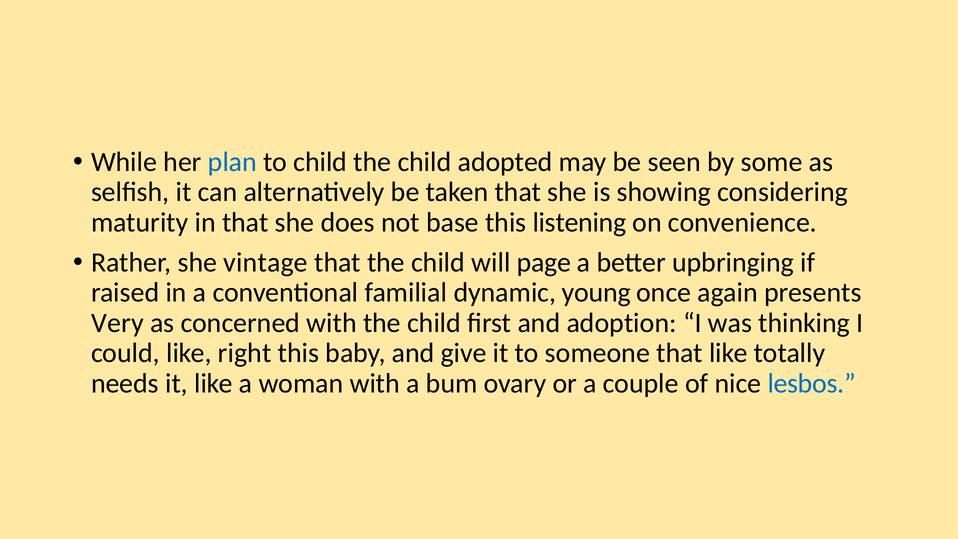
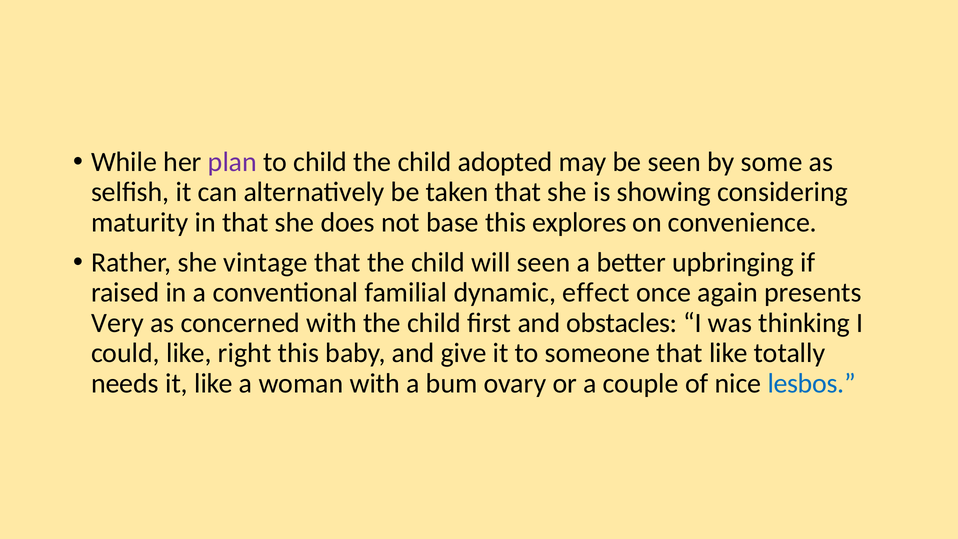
plan colour: blue -> purple (232, 162)
listening: listening -> explores (579, 222)
will page: page -> seen (544, 263)
young: young -> effect (596, 293)
adoption: adoption -> obstacles (622, 323)
